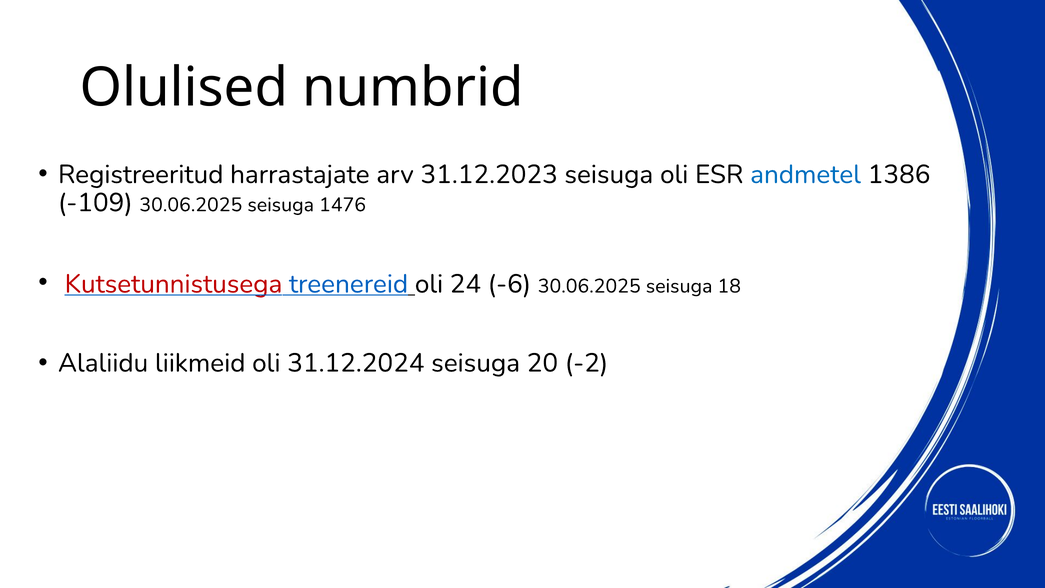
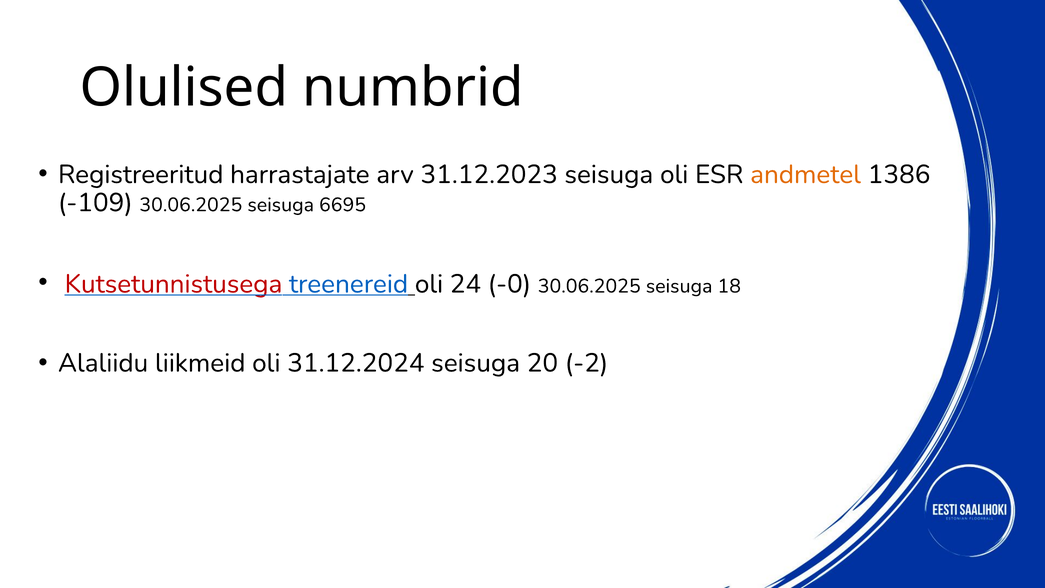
andmetel colour: blue -> orange (806, 174)
1476: 1476 -> 6695 (343, 205)
-6: -6 -> -0 (509, 284)
